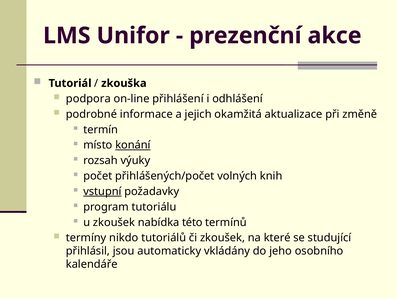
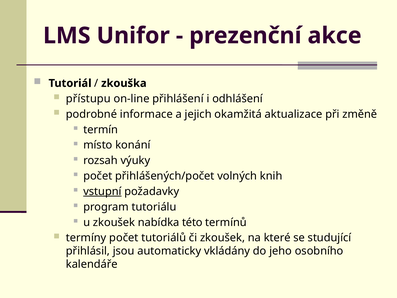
podpora: podpora -> přístupu (88, 99)
konání underline: present -> none (133, 145)
termíny nikdo: nikdo -> počet (124, 238)
